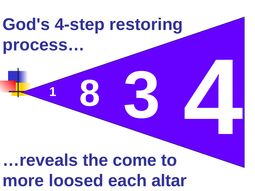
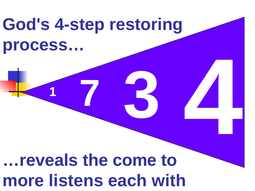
8: 8 -> 7 (90, 94)
loosed: loosed -> listens (76, 181)
altar: altar -> with (169, 181)
